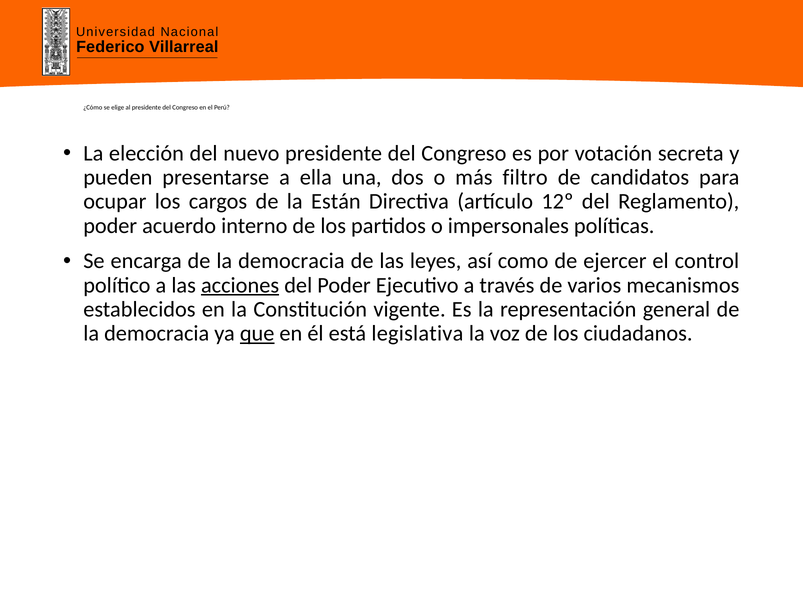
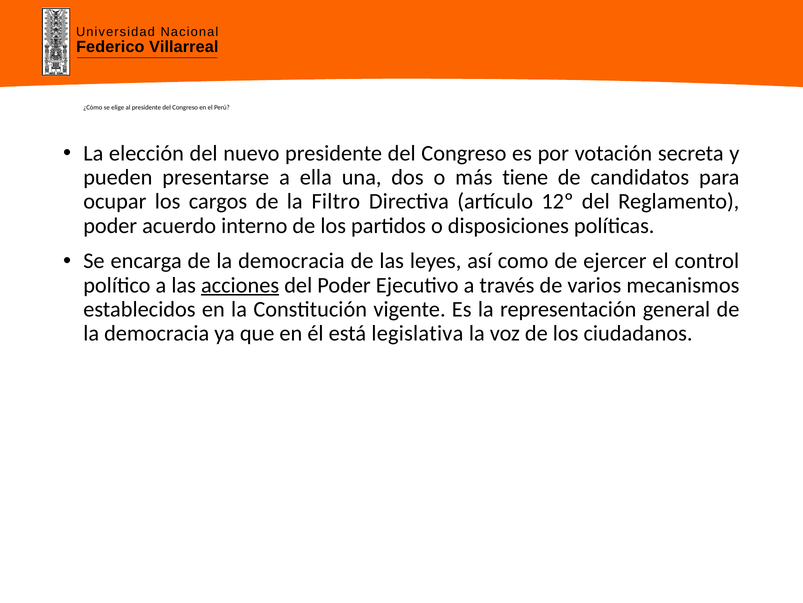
filtro: filtro -> tiene (525, 177)
Están: Están -> Filtro (336, 201)
impersonales: impersonales -> disposiciones (508, 225)
que underline: present -> none (257, 333)
